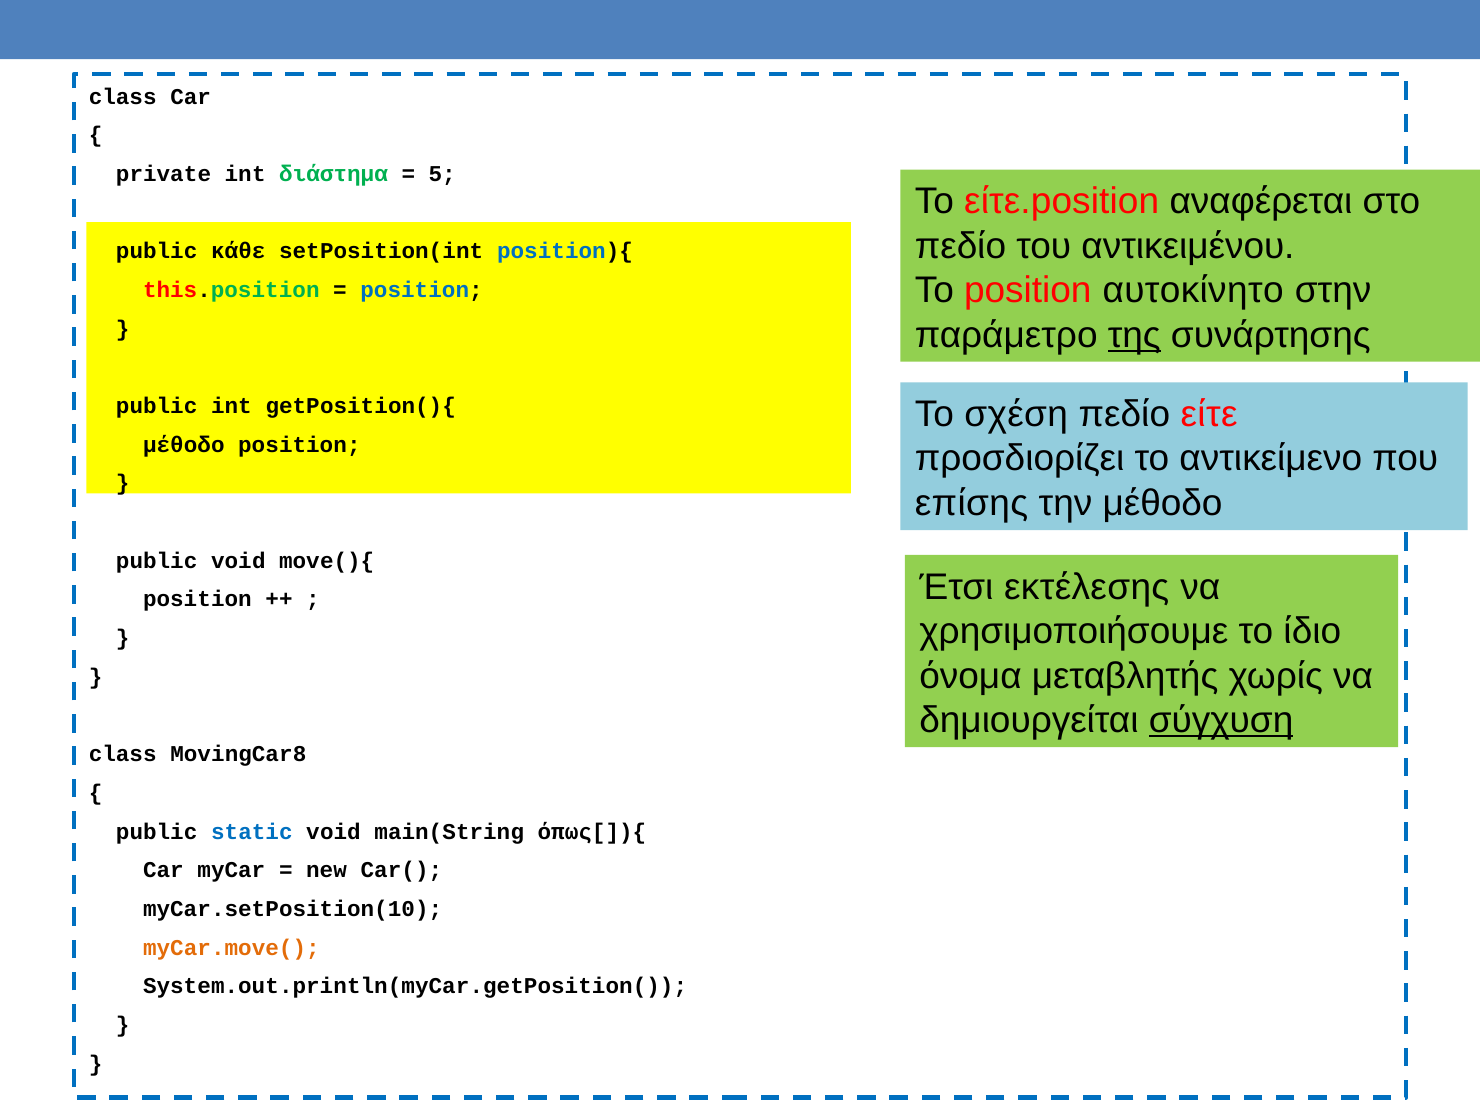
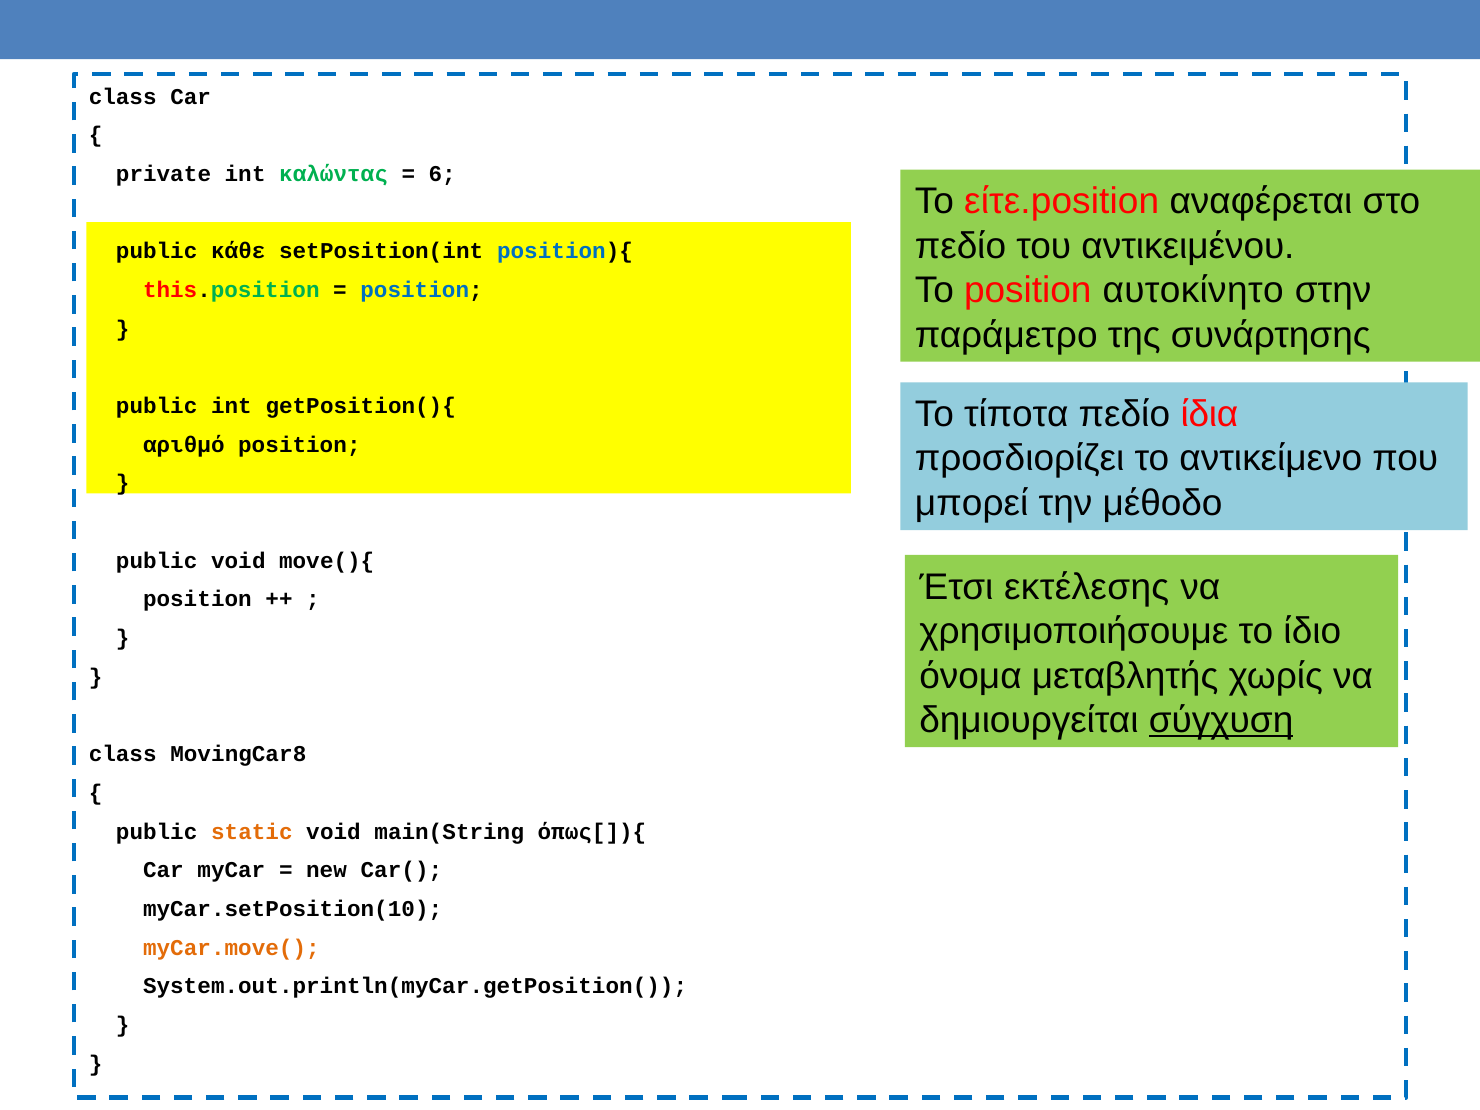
διάστημα: διάστημα -> καλώντας (334, 174)
5: 5 -> 6 (442, 174)
της underline: present -> none (1134, 335)
σχέση: σχέση -> τίποτα (1016, 414)
είτε: είτε -> ίδια (1209, 414)
μέθοδο: μέθοδο -> αριθμό (184, 445)
επίσης: επίσης -> μπορεί (972, 503)
static colour: blue -> orange (252, 832)
